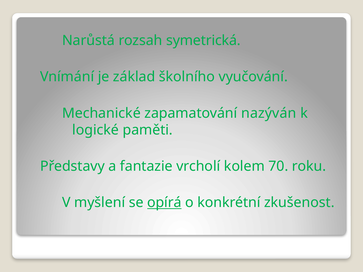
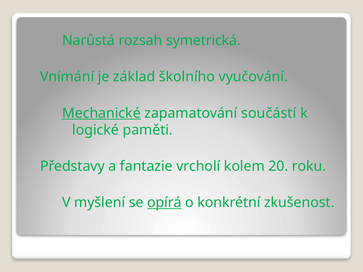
Mechanické underline: none -> present (101, 113)
nazýván: nazýván -> součástí (269, 113)
70: 70 -> 20 (278, 166)
